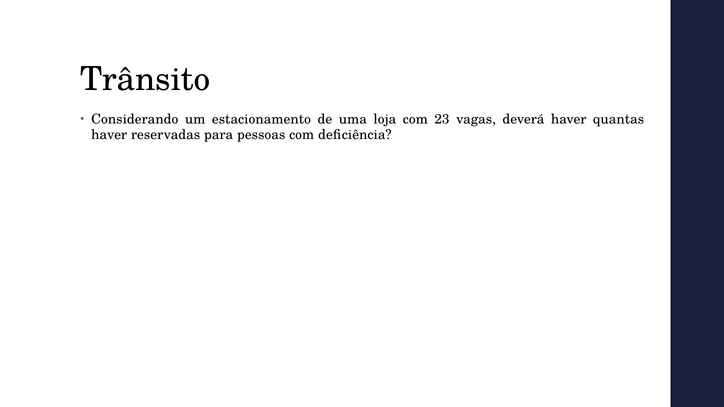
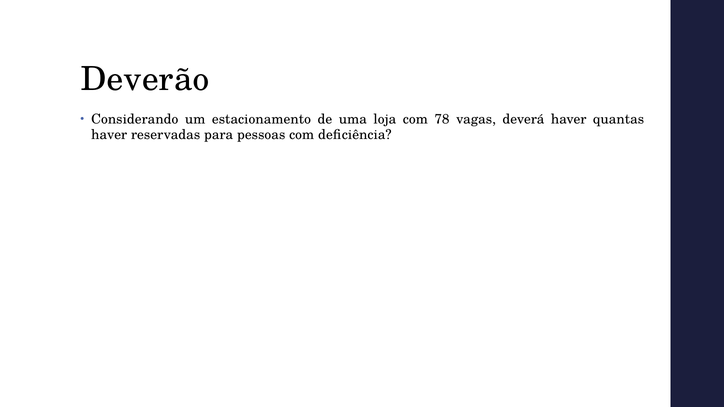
Trânsito: Trânsito -> Deverão (145, 80)
23: 23 -> 78 (442, 119)
